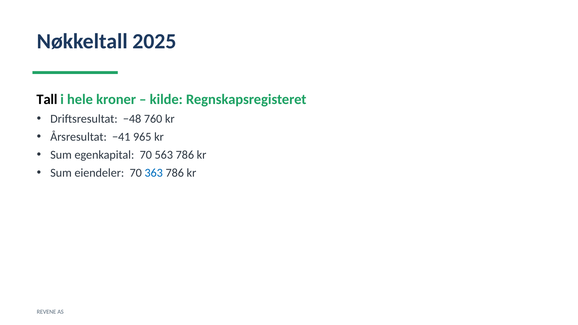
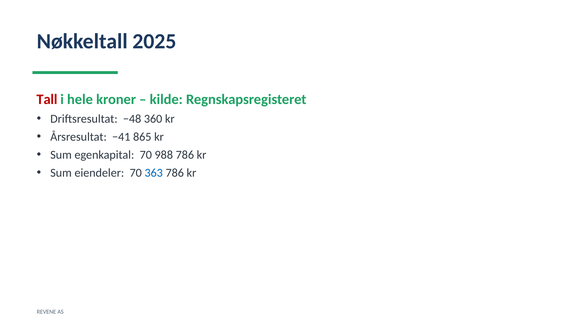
Tall colour: black -> red (47, 100)
760: 760 -> 360 (153, 119)
965: 965 -> 865 (142, 137)
563: 563 -> 988 (164, 155)
